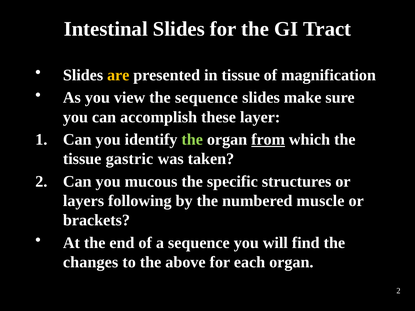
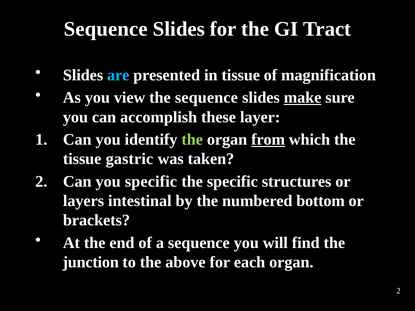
Intestinal: Intestinal -> Sequence (106, 29)
are colour: yellow -> light blue (118, 75)
make underline: none -> present (303, 98)
you mucous: mucous -> specific (151, 182)
following: following -> intestinal (140, 201)
muscle: muscle -> bottom (321, 201)
changes: changes -> junction (91, 262)
